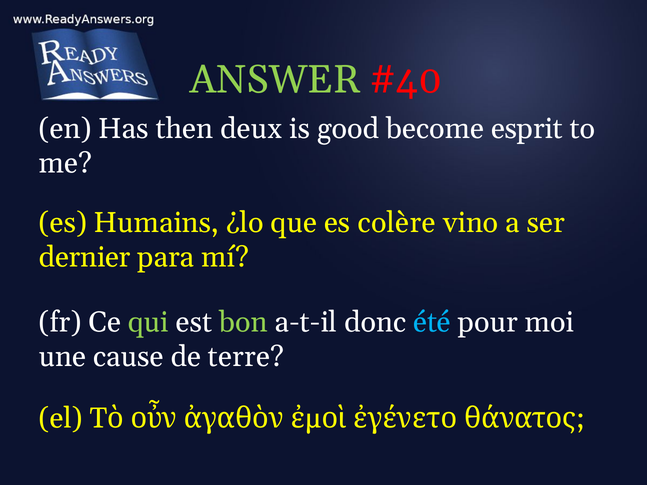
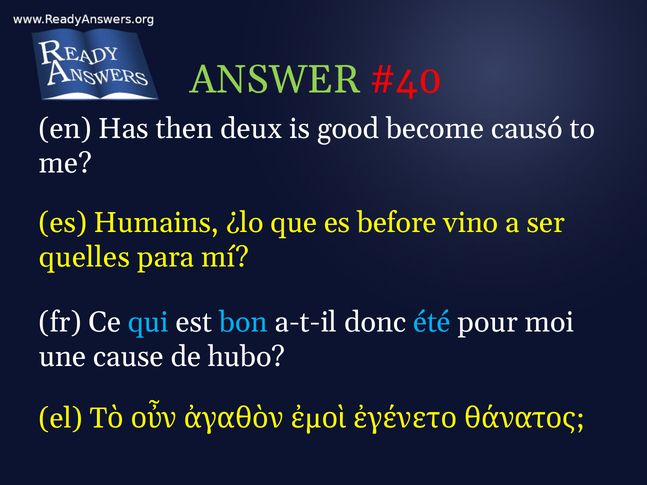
esprit: esprit -> causó (527, 129)
colère: colère -> before (397, 223)
dernier: dernier -> quelles (84, 257)
qui colour: light green -> light blue (148, 322)
bon colour: light green -> light blue (243, 322)
terre: terre -> hubo (246, 357)
